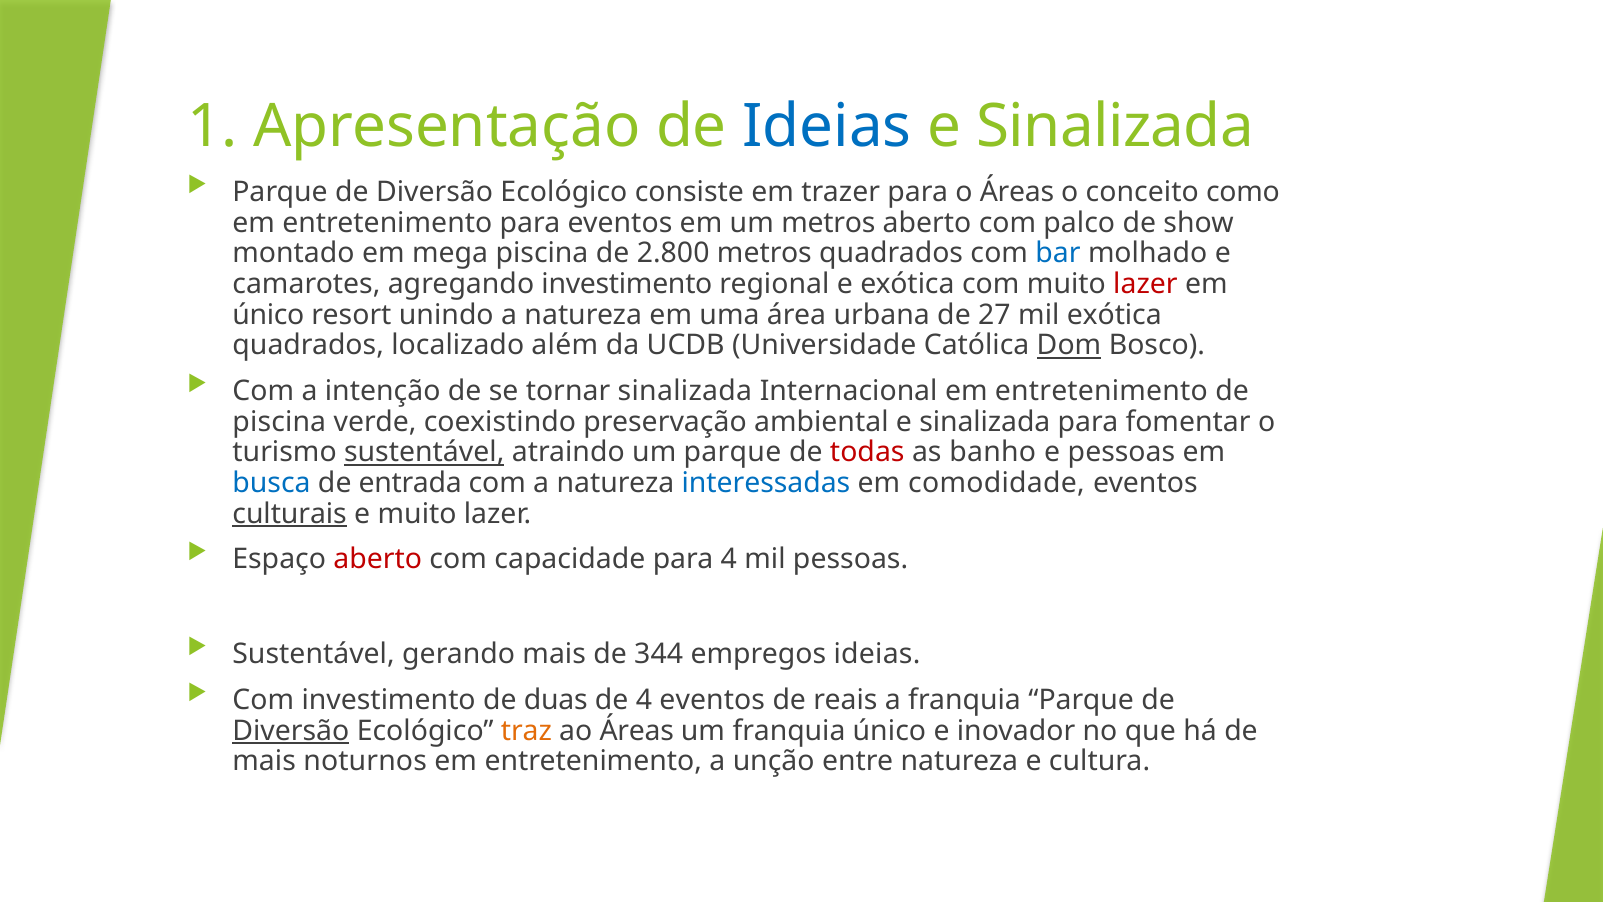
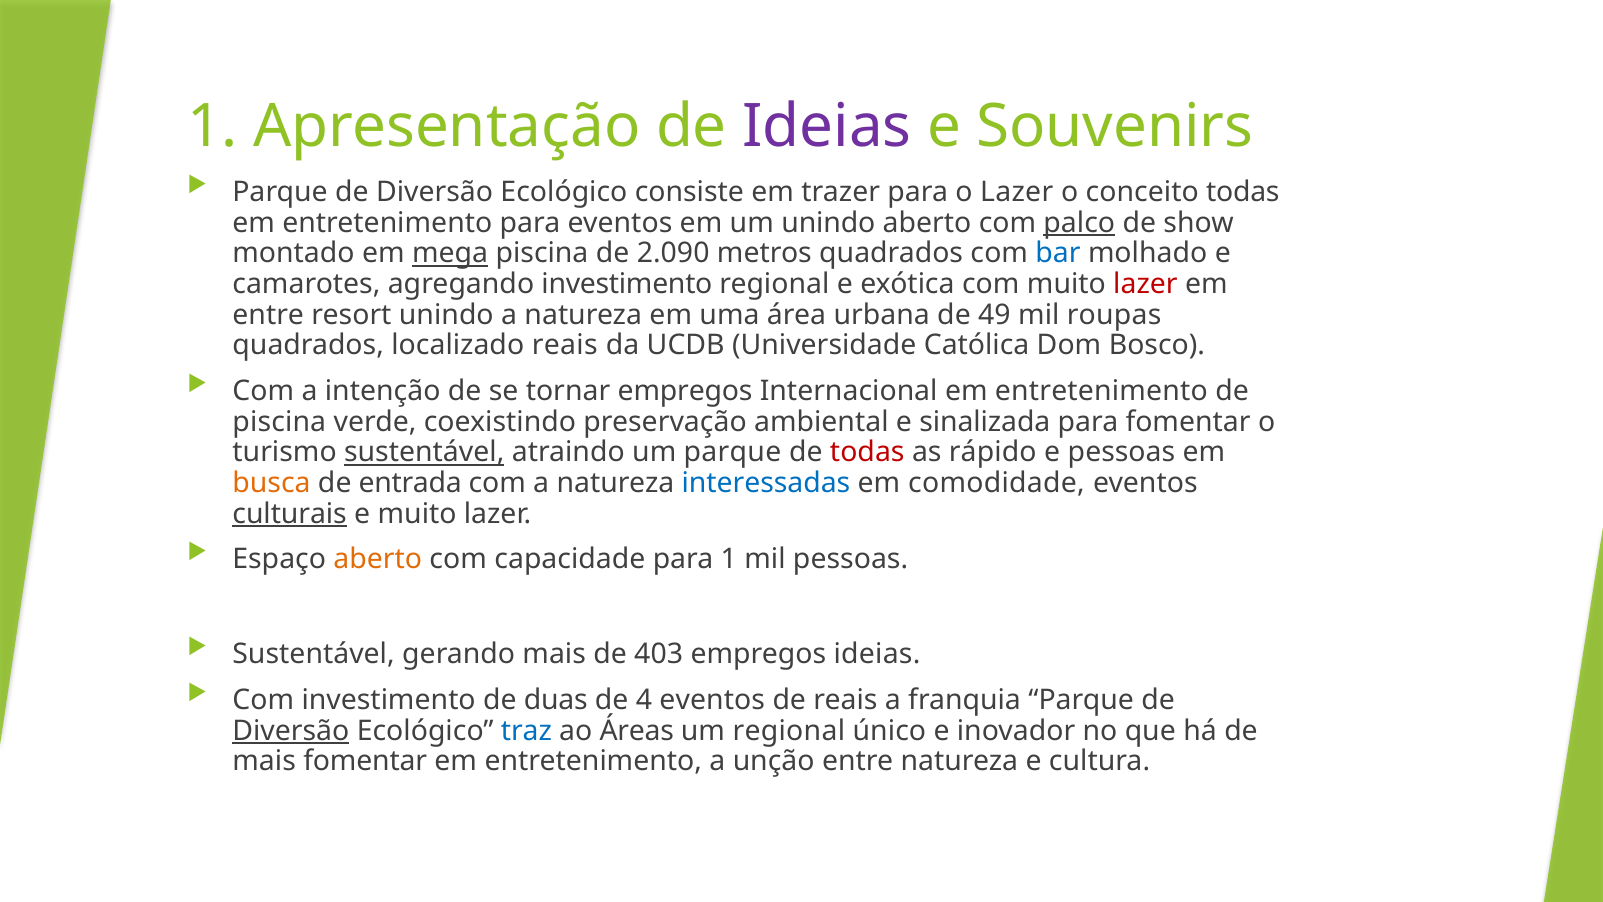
Ideias colour: blue -> purple (827, 126)
Sinalizada: Sinalizada -> Souvenirs (1115, 126)
o Áreas: Áreas -> Lazer (1017, 192)
conceito como: como -> todas (1243, 192)
um metros: metros -> unindo (828, 223)
palco underline: none -> present (1079, 223)
mega underline: none -> present (450, 253)
2.800: 2.800 -> 2.090 (673, 253)
único: único -> entre (268, 315)
27: 27 -> 49 (994, 315)
mil exótica: exótica -> roupas (1114, 315)
localizado além: além -> reais (565, 345)
Dom underline: present -> none (1069, 345)
tornar sinalizada: sinalizada -> empregos (685, 391)
banho: banho -> rápido (993, 452)
busca colour: blue -> orange (272, 483)
aberto colour: red -> orange (378, 559)
para 4: 4 -> 1 (729, 559)
344: 344 -> 403 (659, 654)
traz colour: orange -> blue (526, 731)
um franquia: franquia -> regional (789, 731)
mais noturnos: noturnos -> fomentar (365, 761)
